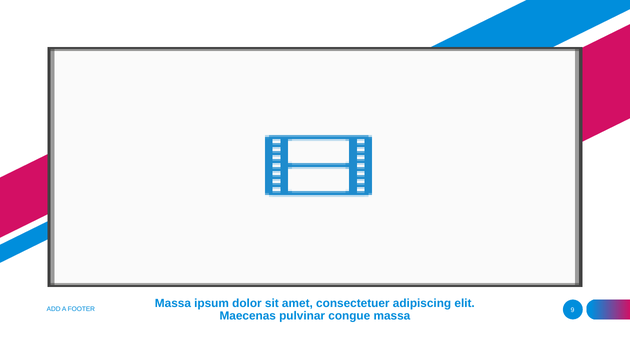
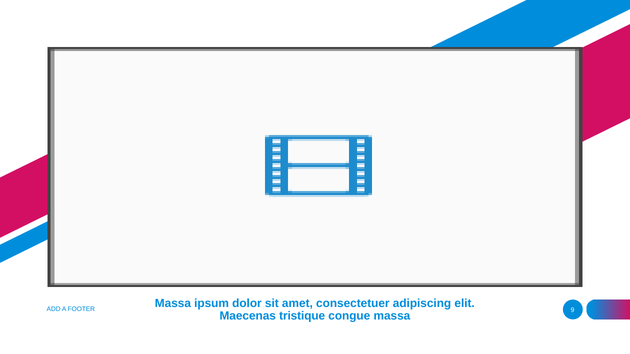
pulvinar: pulvinar -> tristique (302, 316)
